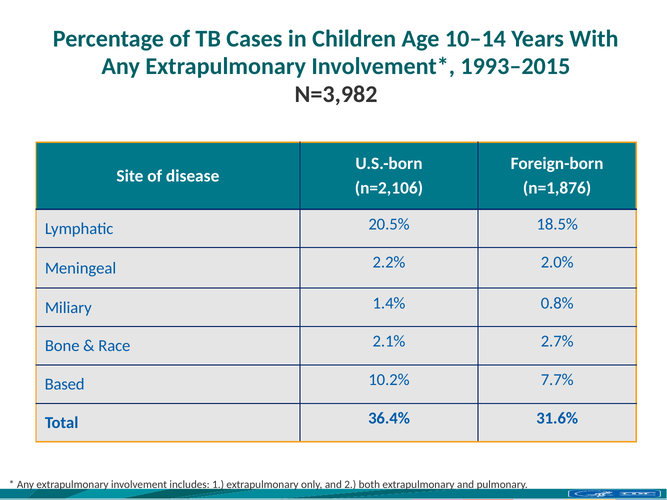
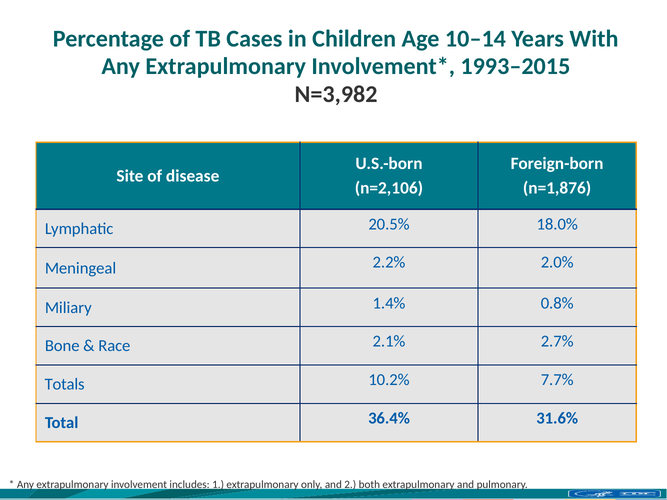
18.5%: 18.5% -> 18.0% (557, 224)
Based: Based -> Totals (65, 385)
